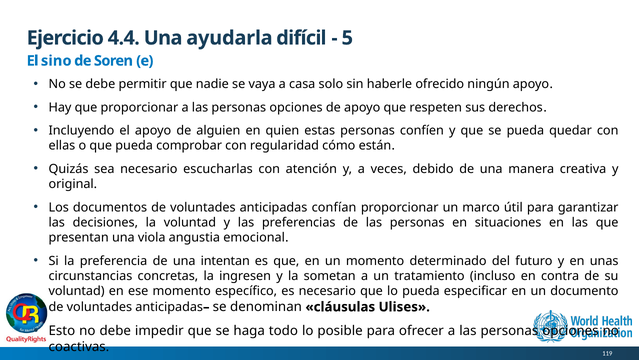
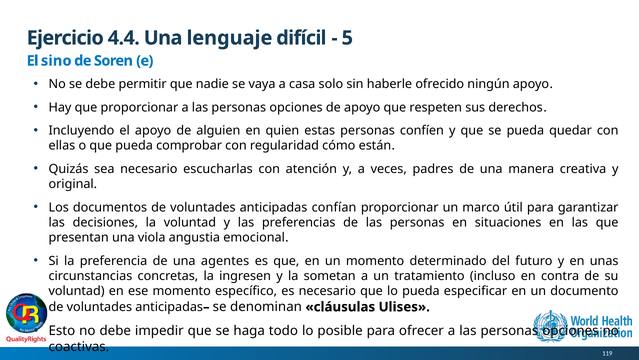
ayudarla: ayudarla -> lenguaje (229, 38)
debido: debido -> padres (433, 169)
intentan: intentan -> agentes (225, 261)
